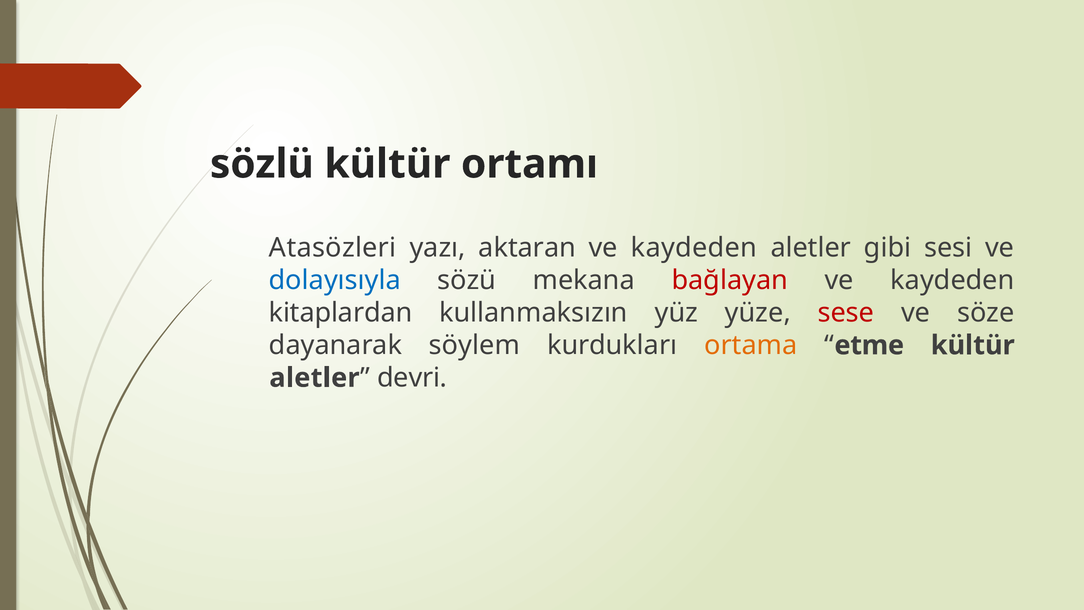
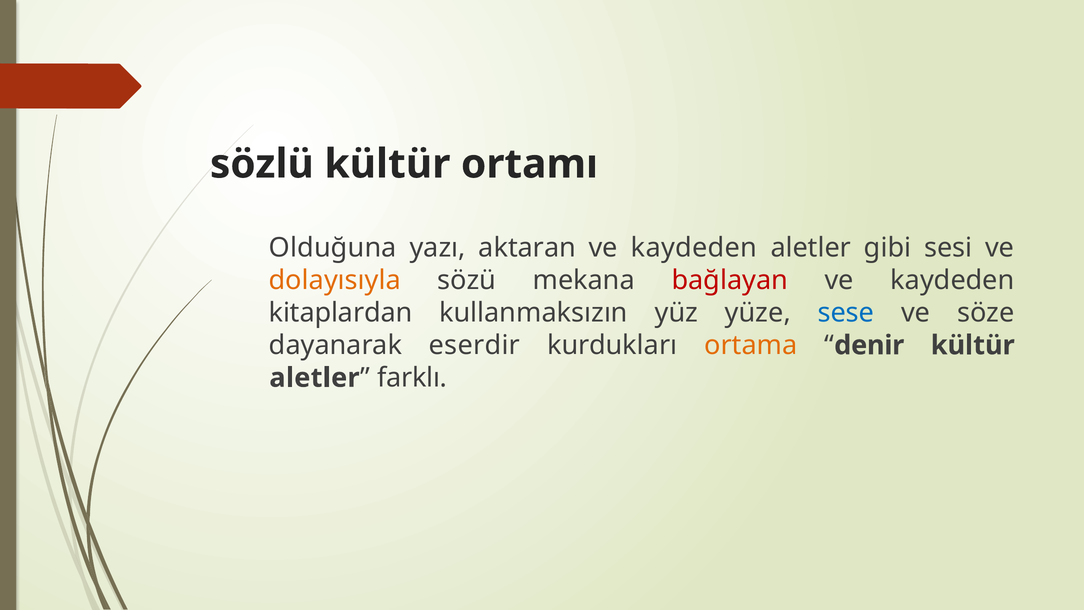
Atasözleri: Atasözleri -> Olduğuna (333, 248)
dolayısıyla colour: blue -> orange (335, 280)
sese colour: red -> blue (846, 313)
söylem: söylem -> eserdir (474, 345)
etme: etme -> denir (869, 345)
devri: devri -> farklı (412, 378)
